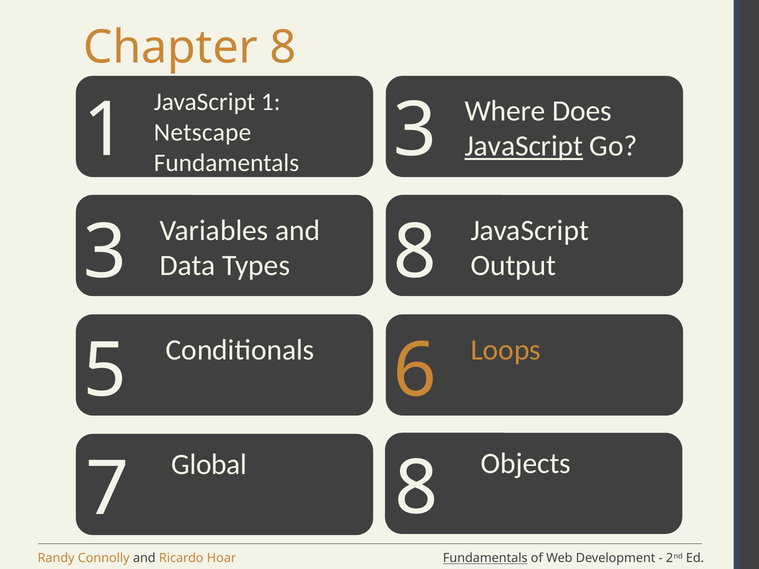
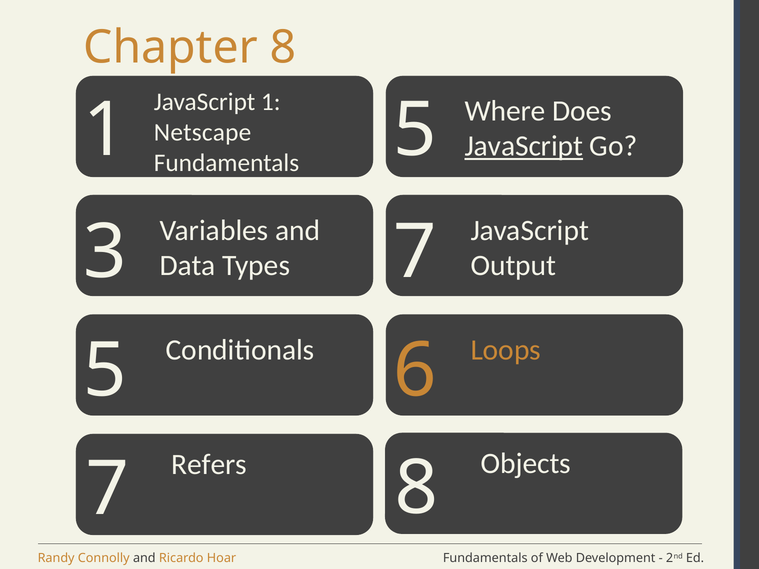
1 3: 3 -> 5 (415, 130)
3 8: 8 -> 7 (415, 252)
Global: Global -> Refers (209, 465)
Fundamentals underline: present -> none (485, 558)
